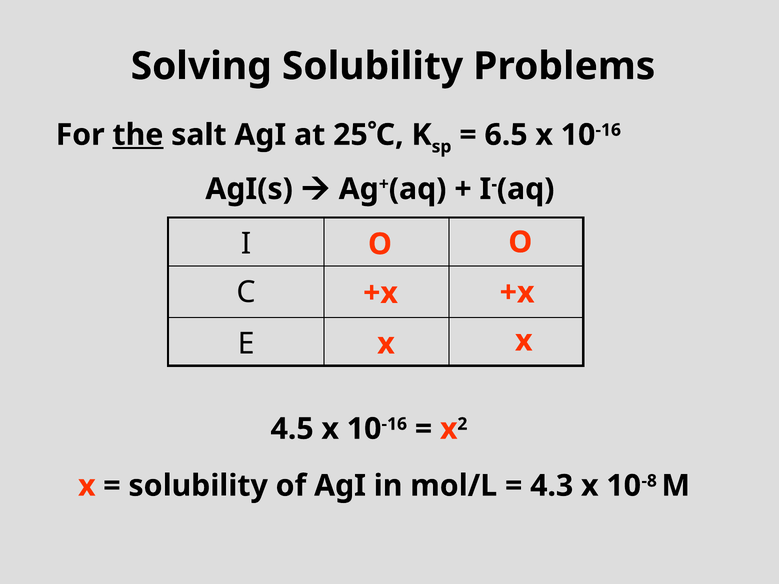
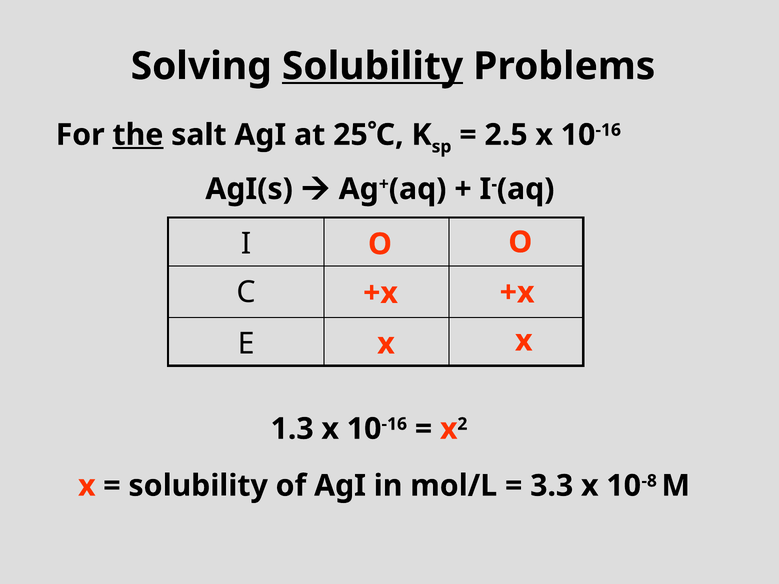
Solubility underline: none -> present (372, 66)
6.5: 6.5 -> 2.5 (506, 135)
4.5: 4.5 -> 1.3 (292, 429)
4.3: 4.3 -> 3.3 (552, 486)
